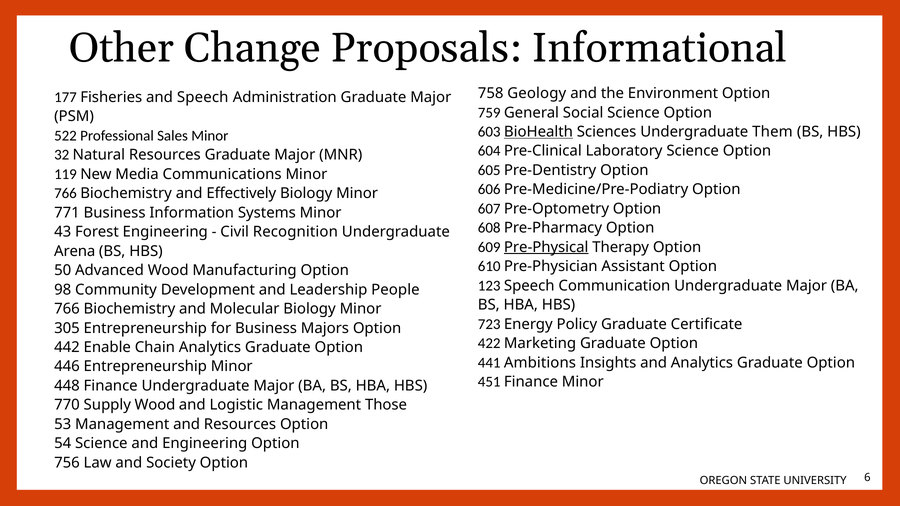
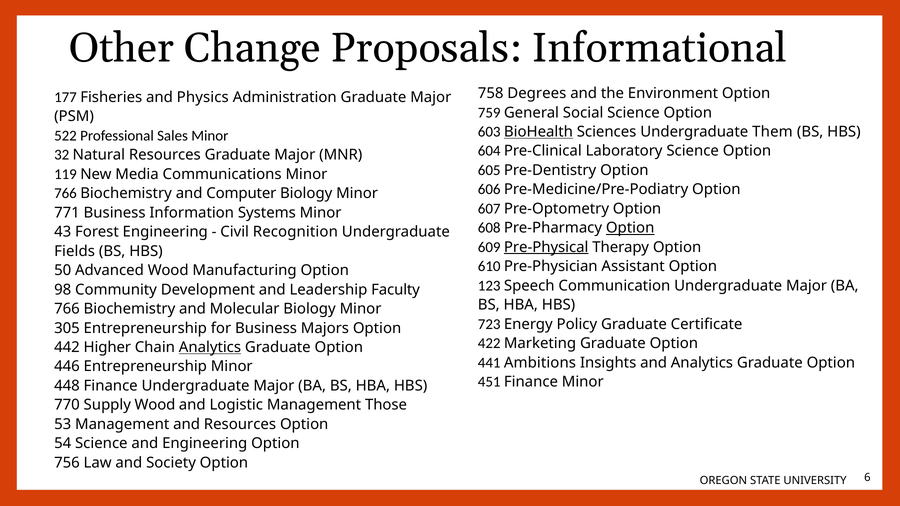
Geology: Geology -> Degrees (537, 93)
and Speech: Speech -> Physics (203, 97)
Effectively: Effectively -> Computer (241, 194)
Option underline: none -> present (630, 228)
Arena: Arena -> Fields (75, 251)
People: People -> Faculty (396, 290)
Enable: Enable -> Higher (107, 347)
Analytics underline: none -> present (210, 347)
